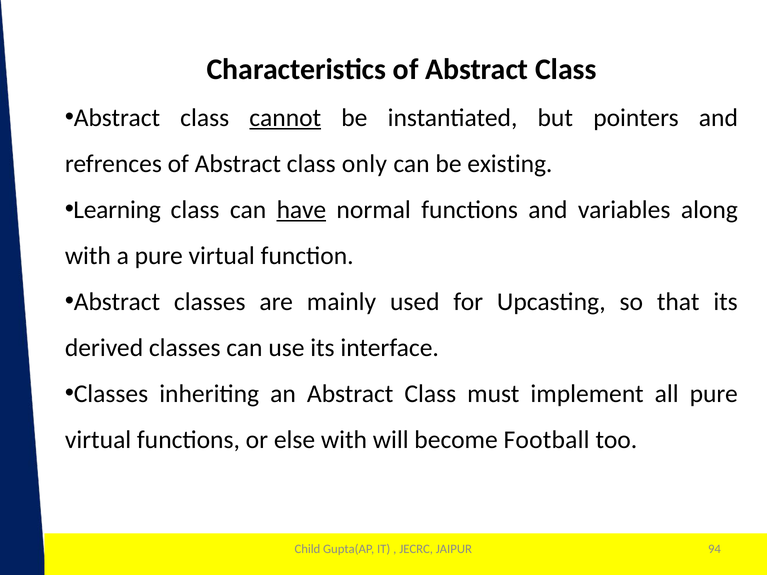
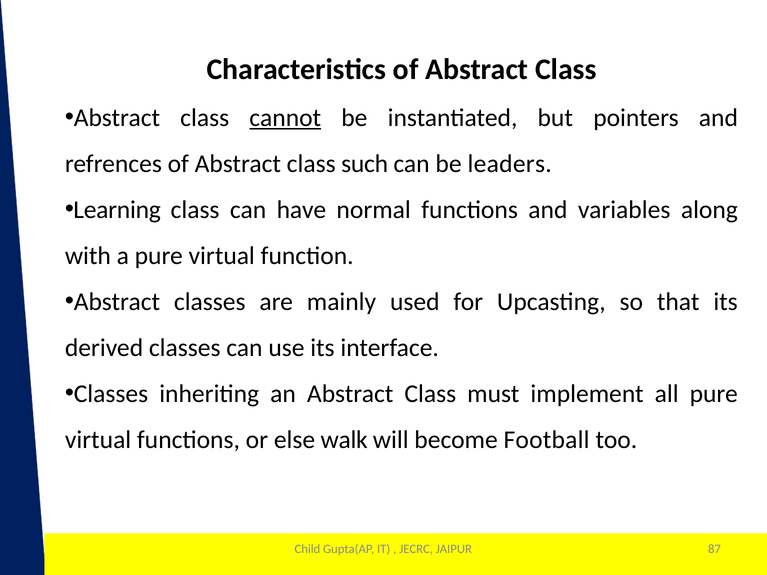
only: only -> such (365, 164)
existing: existing -> leaders (510, 164)
have underline: present -> none (301, 210)
else with: with -> walk (344, 440)
94: 94 -> 87 (715, 549)
